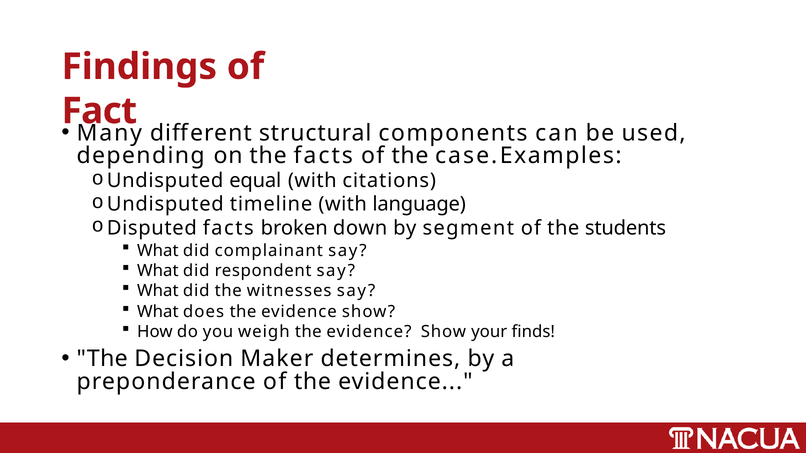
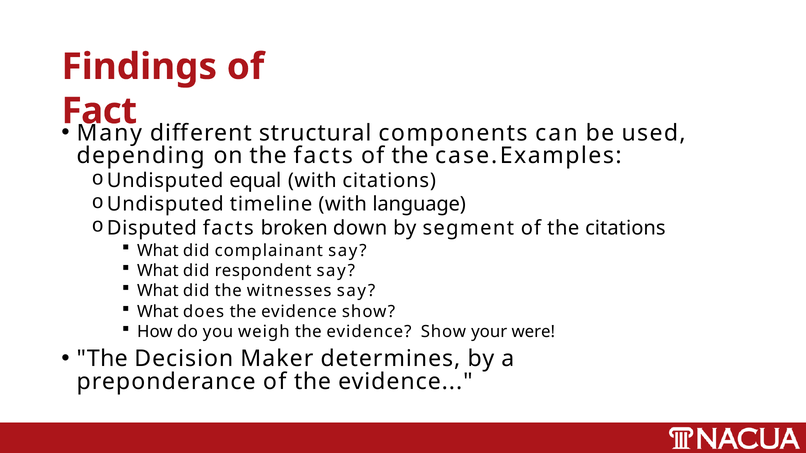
the students: students -> citations (625, 228)
finds: finds -> were (533, 332)
